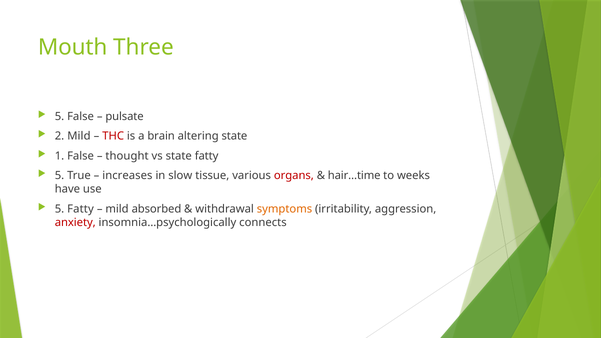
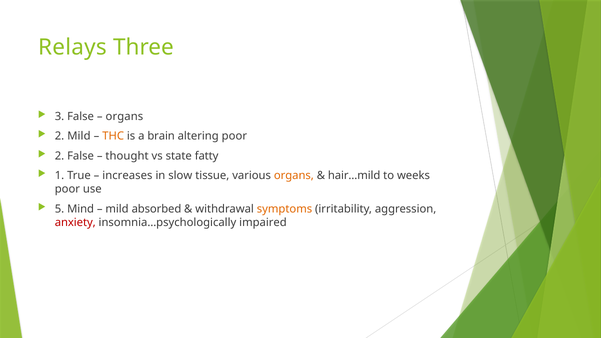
Mouth: Mouth -> Relays (72, 47)
5: 5 -> 3 (60, 116)
pulsate: pulsate -> organs (124, 116)
THC colour: red -> orange (113, 136)
altering state: state -> poor (234, 136)
1: 1 -> 2 (60, 156)
5: 5 -> 1 (60, 176)
organs colour: red -> orange (294, 176)
hair…time: hair…time -> hair…mild (354, 176)
have: have -> poor (67, 189)
5 Fatty: Fatty -> Mind (81, 209)
connects: connects -> impaired (263, 223)
